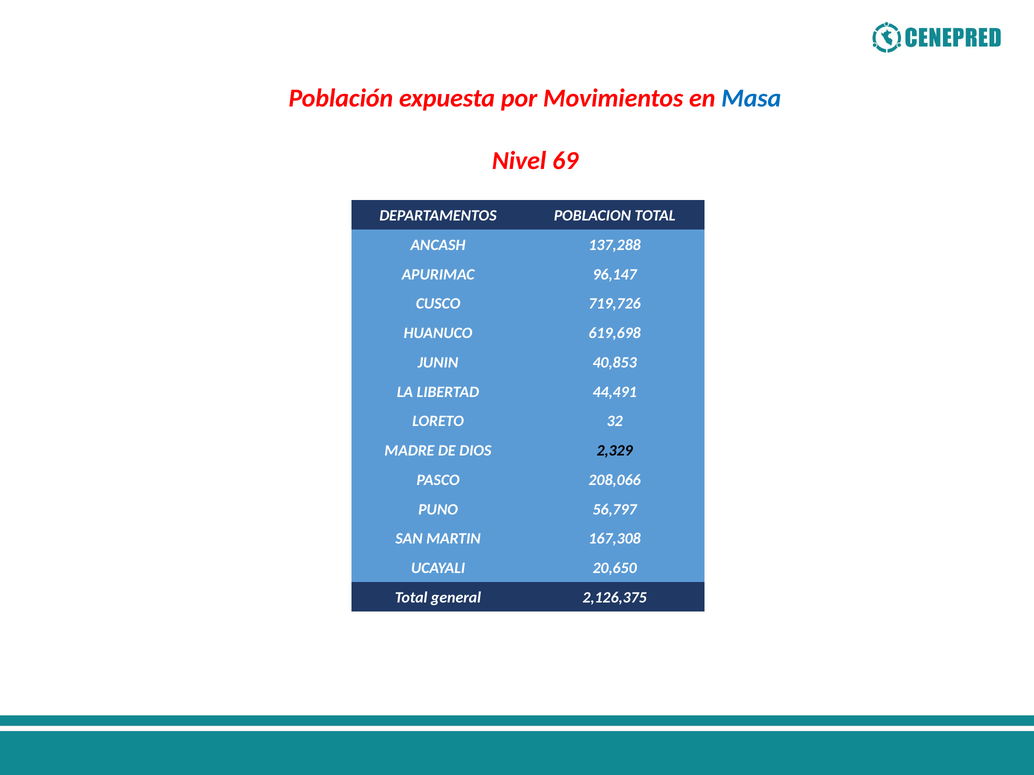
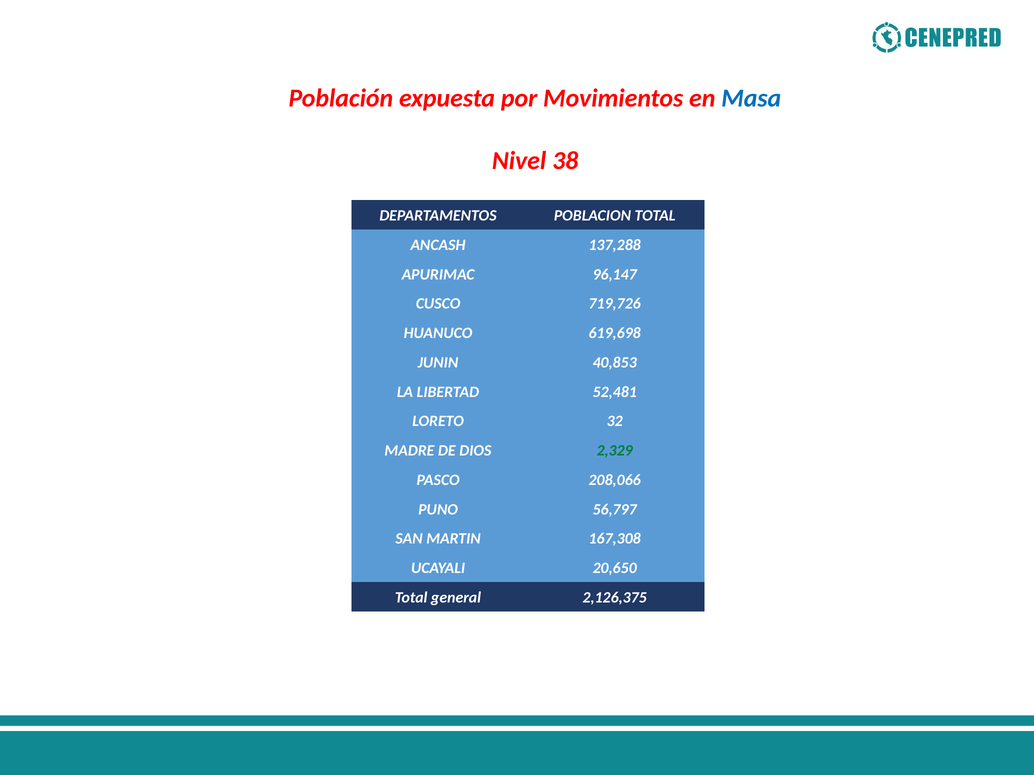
69: 69 -> 38 (565, 161)
44,491: 44,491 -> 52,481 (615, 392)
2,329 colour: black -> green (615, 451)
